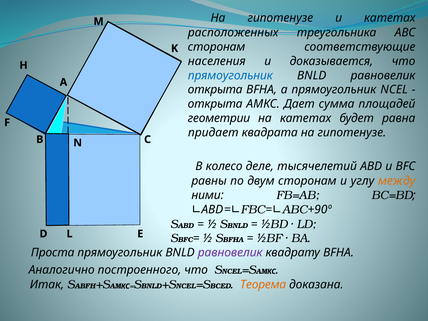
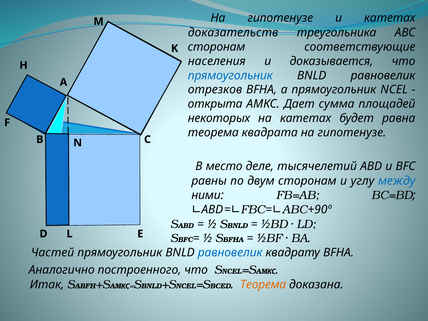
расположенных: расположенных -> доказательств (233, 33)
открыта: открыта -> отрезков (215, 90)
геометрии: геометрии -> некоторых (219, 118)
придает: придает -> теорема (213, 133)
колесо: колесо -> место (224, 166)
между colour: orange -> blue (397, 181)
Проста: Проста -> Частей (53, 253)
равновелик colour: purple -> blue (230, 253)
